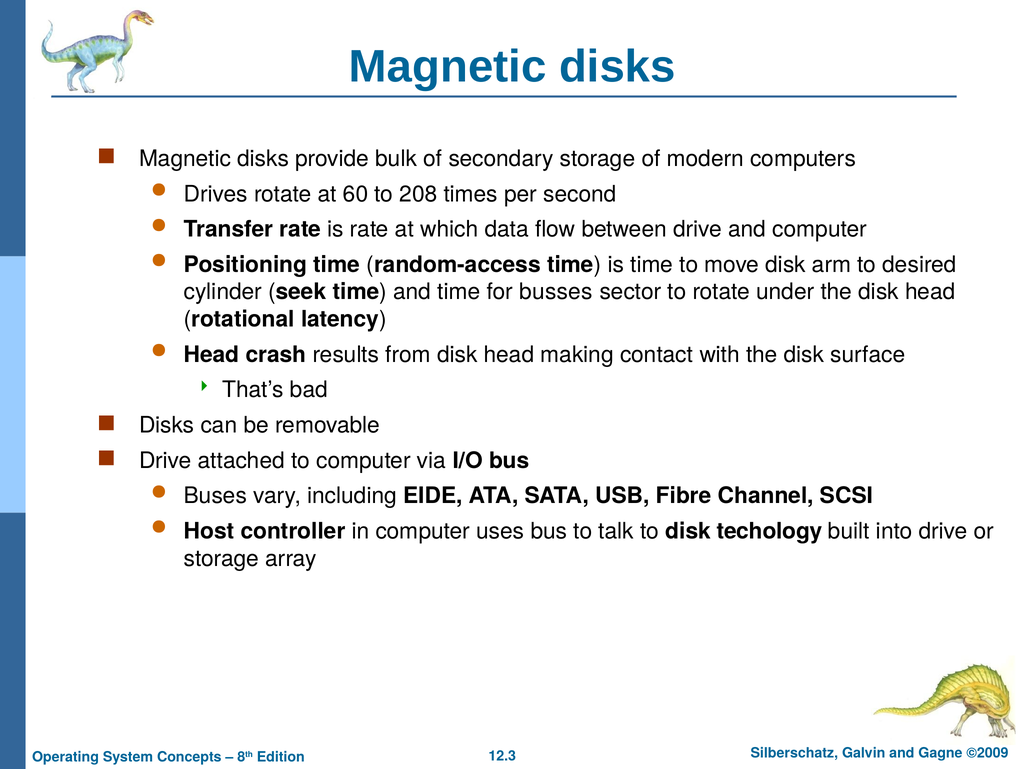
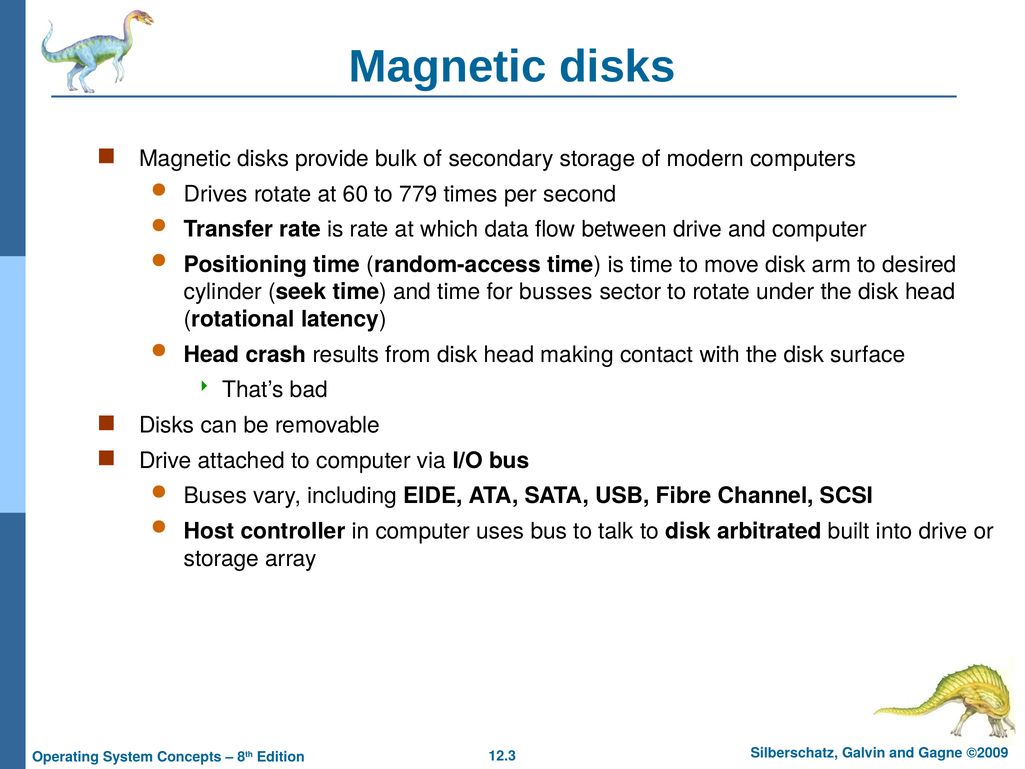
208: 208 -> 779 (418, 194)
techology: techology -> arbitrated (769, 531)
